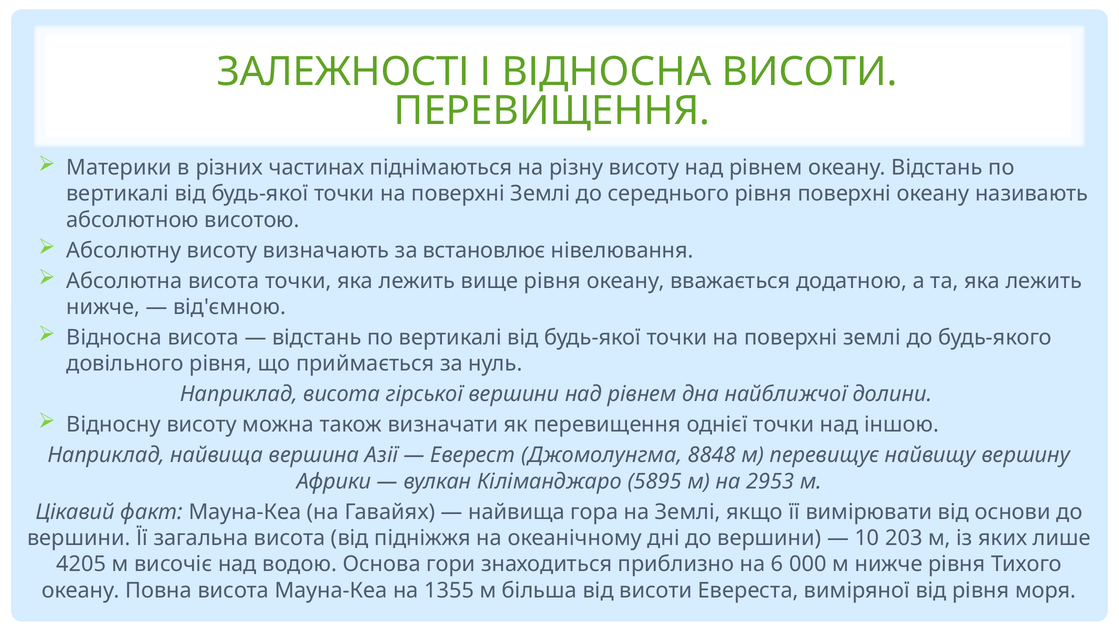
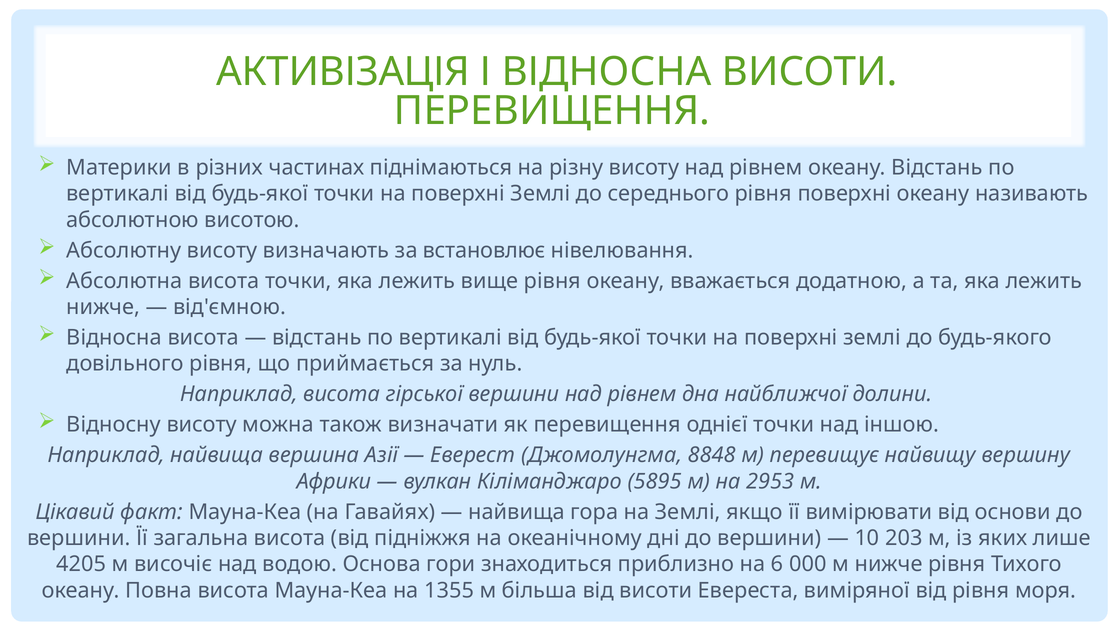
ЗАЛЕЖНОСТІ: ЗАЛЕЖНОСТІ -> АКТИВІЗАЦІЯ (343, 72)
